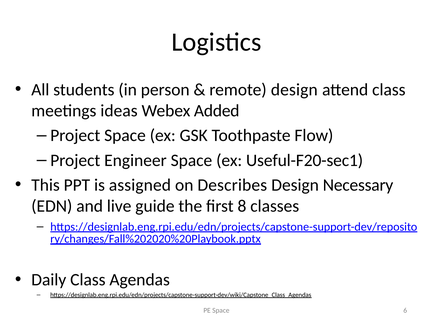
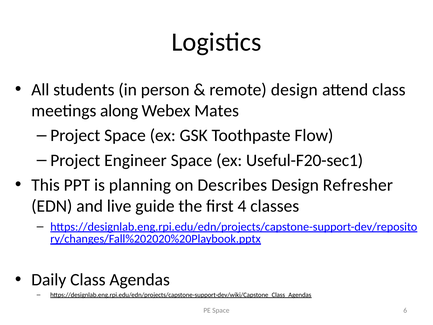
ideas: ideas -> along (119, 111)
Added: Added -> Mates (217, 111)
assigned: assigned -> planning (140, 185)
Necessary: Necessary -> Refresher (358, 185)
8: 8 -> 4 (242, 206)
